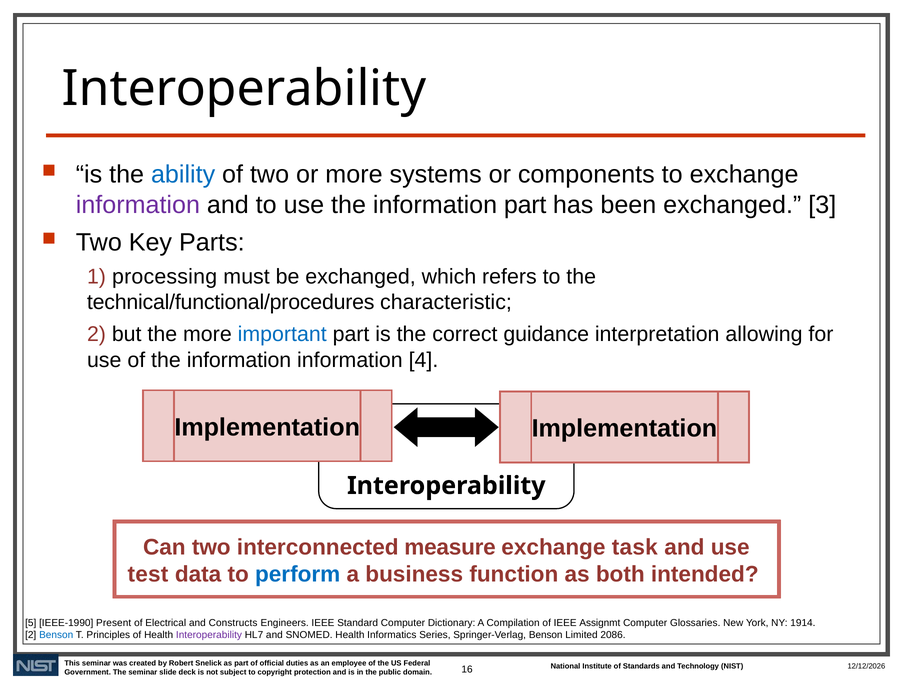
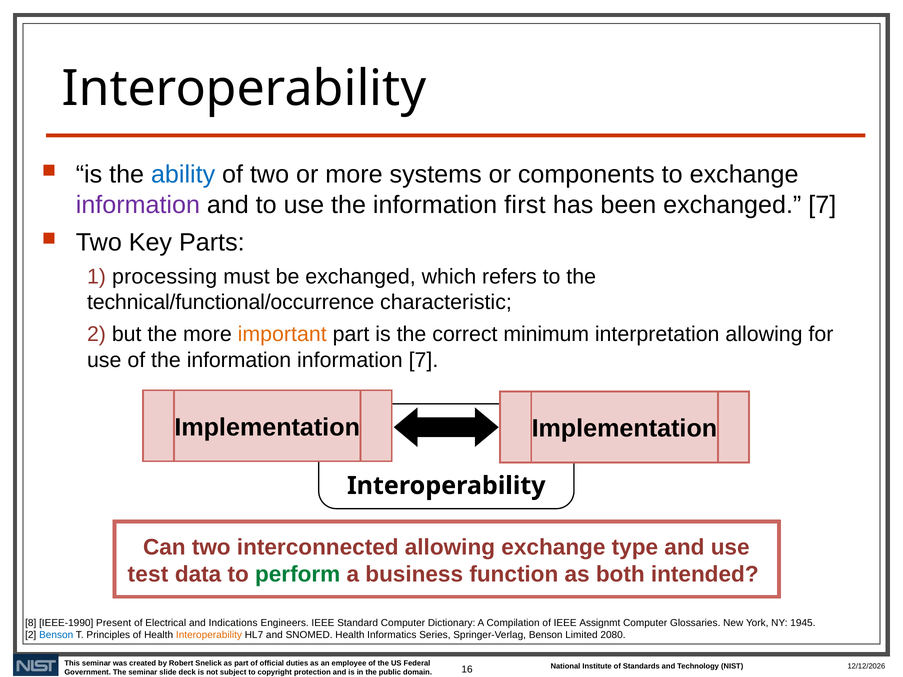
information part: part -> first (525, 205)
exchanged 3: 3 -> 7 (822, 205)
technical/functional/procedures: technical/functional/procedures -> technical/functional/occurrence (231, 302)
important colour: blue -> orange (282, 335)
guidance: guidance -> minimum (546, 335)
information 4: 4 -> 7 (423, 360)
interconnected measure: measure -> allowing (450, 547)
task: task -> type (635, 547)
perform colour: blue -> green (298, 574)
5: 5 -> 8 (31, 623)
Constructs: Constructs -> Indications (233, 623)
1914: 1914 -> 1945 (803, 623)
Interoperability colour: purple -> orange (209, 635)
2086: 2086 -> 2080 (613, 635)
